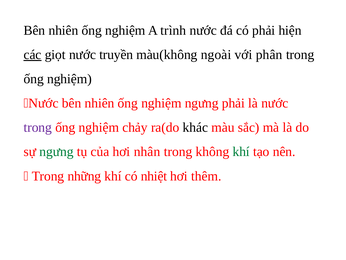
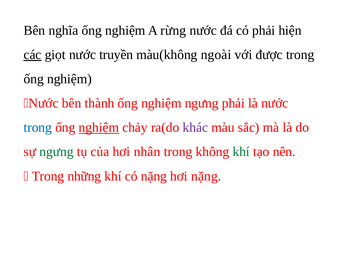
nhiên: nhiên -> nghĩa (63, 30)
trình: trình -> rừng (173, 30)
phân: phân -> được (269, 55)
Nước bên nhiên: nhiên -> thành (100, 103)
trong colour: purple -> blue (38, 127)
nghiệm underline: none -> present (99, 127)
khác colour: black -> purple (195, 127)
có nhiệt: nhiệt -> nặng (154, 176)
hơi thêm: thêm -> nặng (206, 176)
